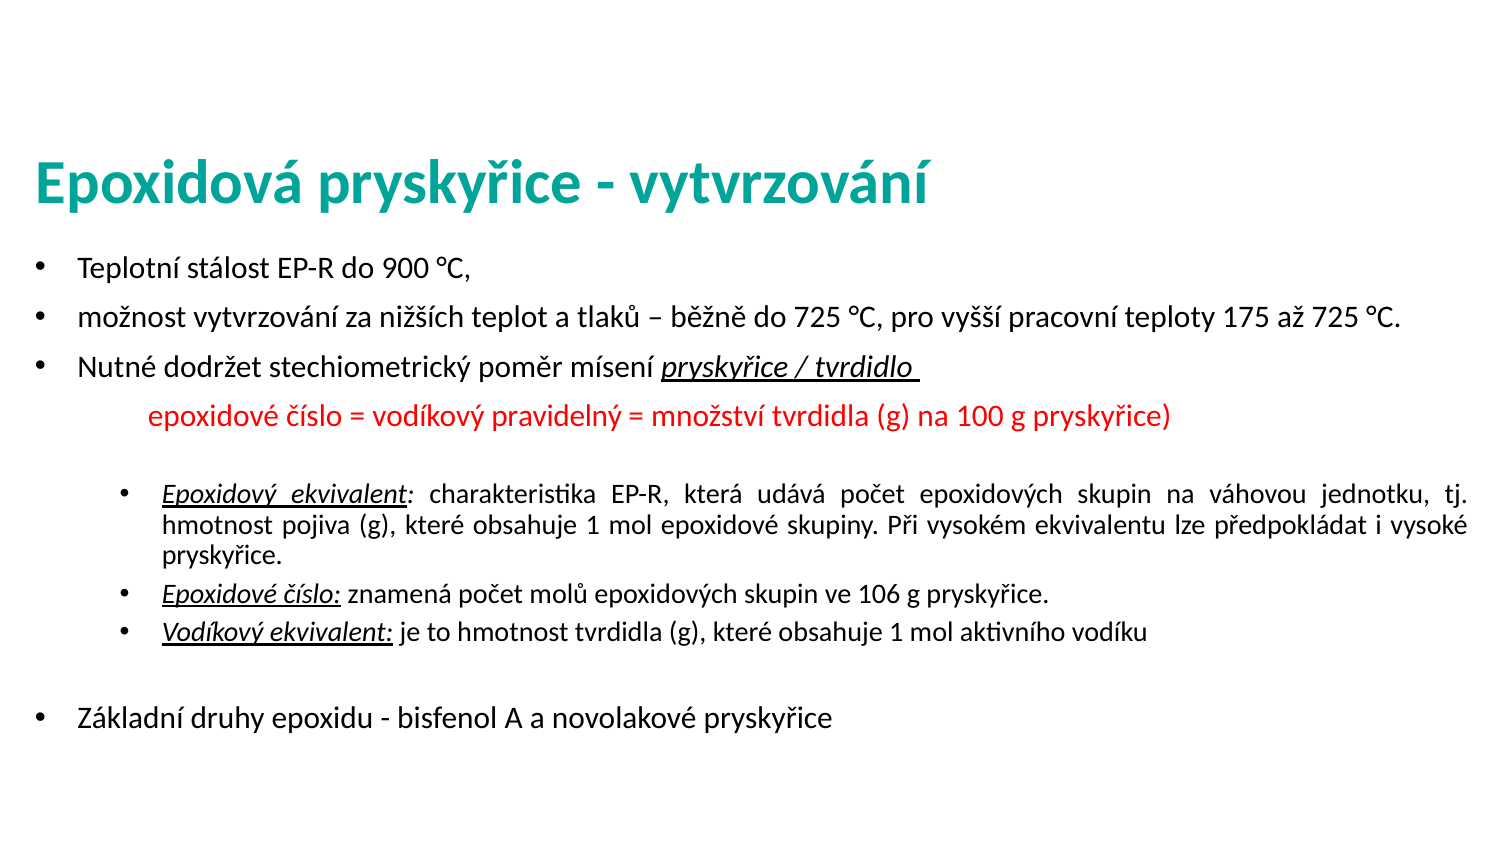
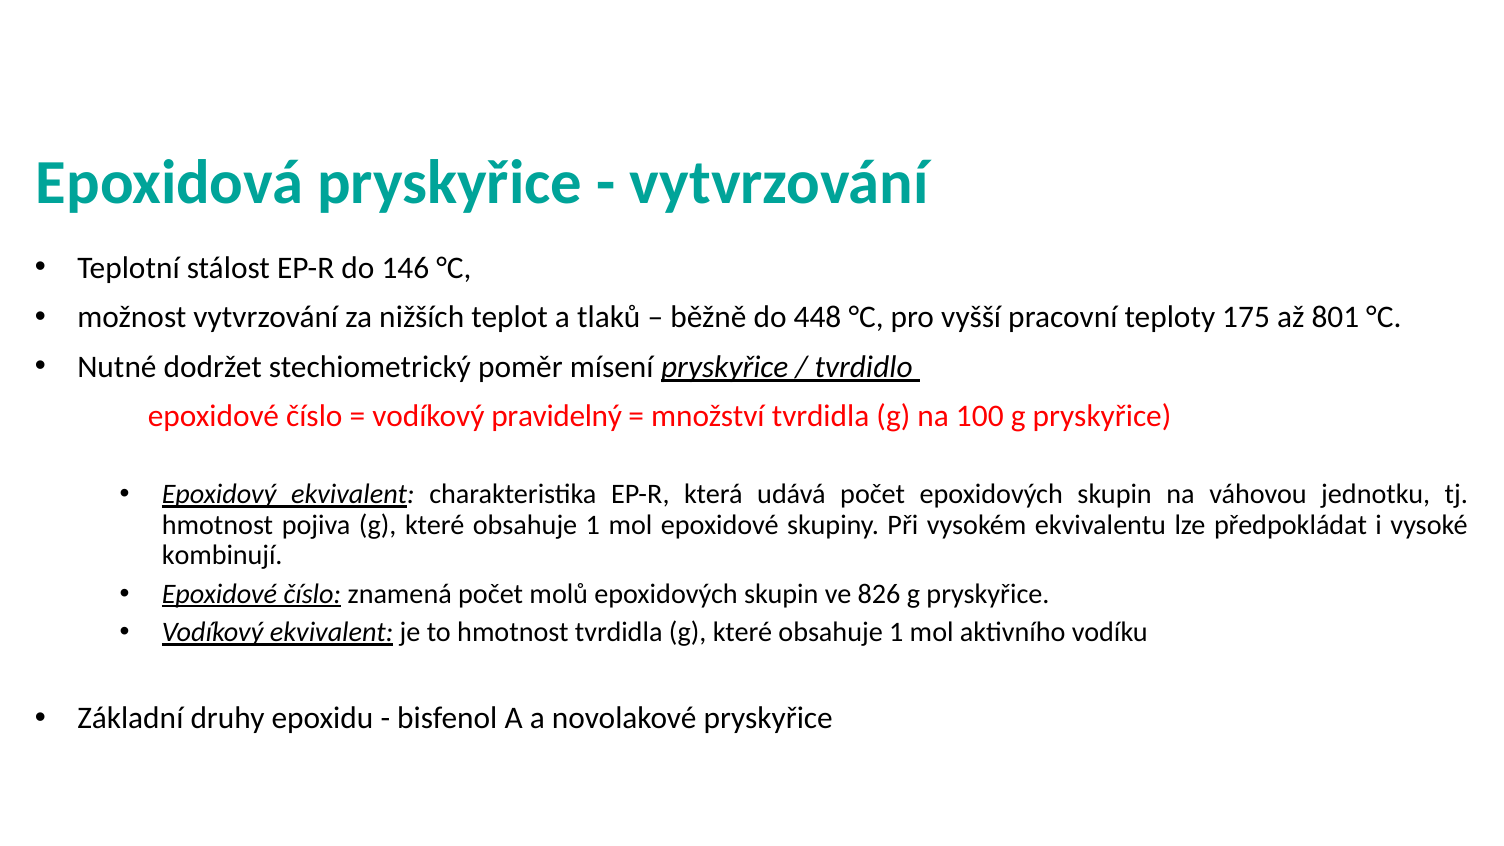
900: 900 -> 146 (405, 268)
do 725: 725 -> 448 (818, 317)
až 725: 725 -> 801 (1335, 317)
pryskyřice: pryskyřice -> kombinují (222, 555)
106: 106 -> 826 (879, 594)
